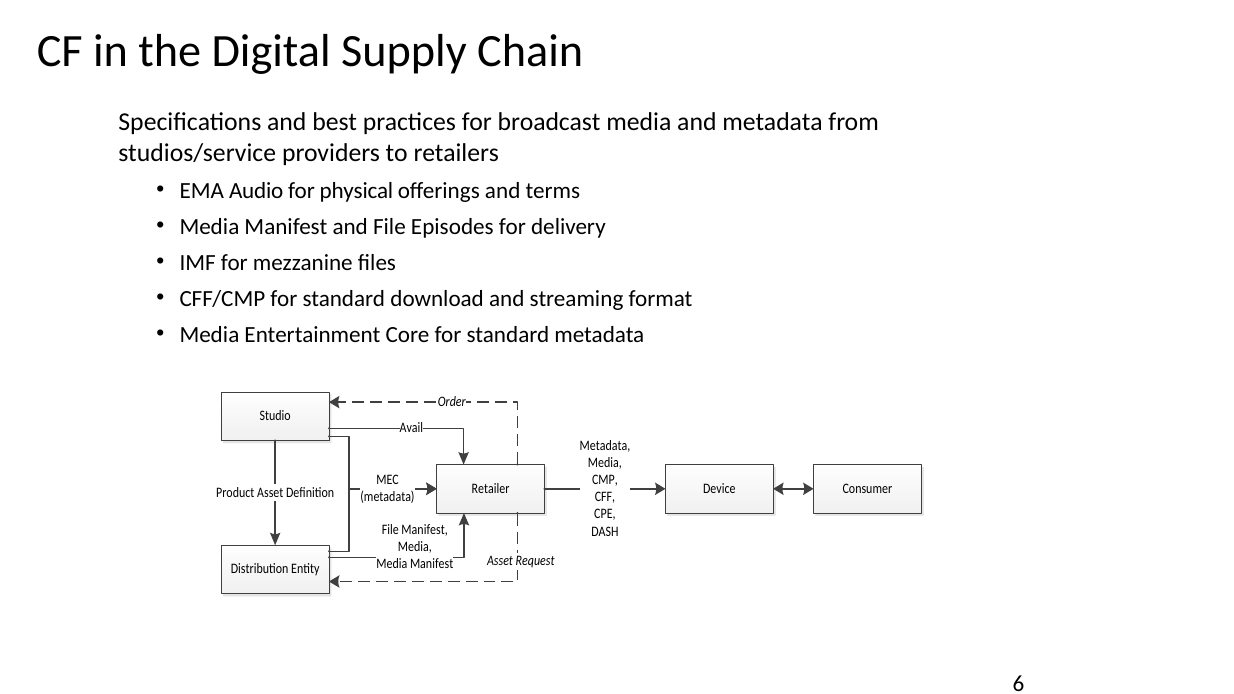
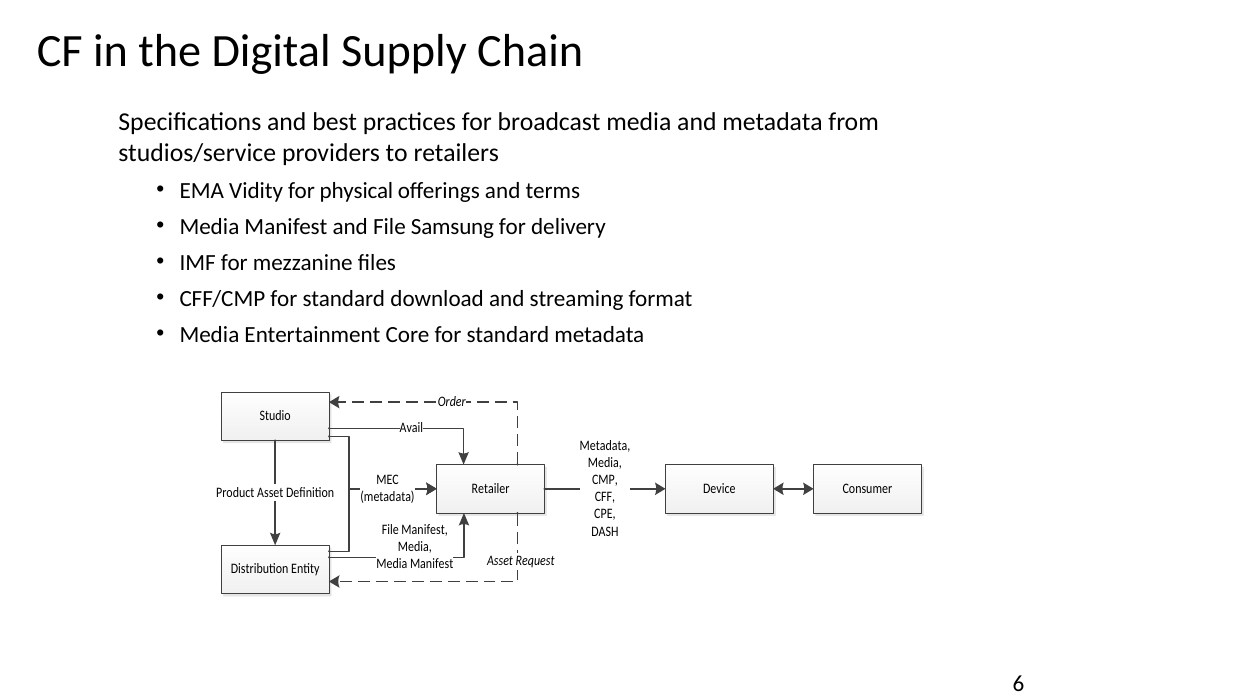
Audio: Audio -> Vidity (256, 191)
Episodes: Episodes -> Samsung (452, 227)
